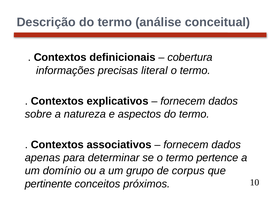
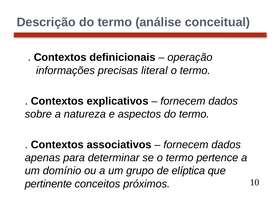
cobertura: cobertura -> operação (190, 57)
corpus: corpus -> elíptica (188, 170)
